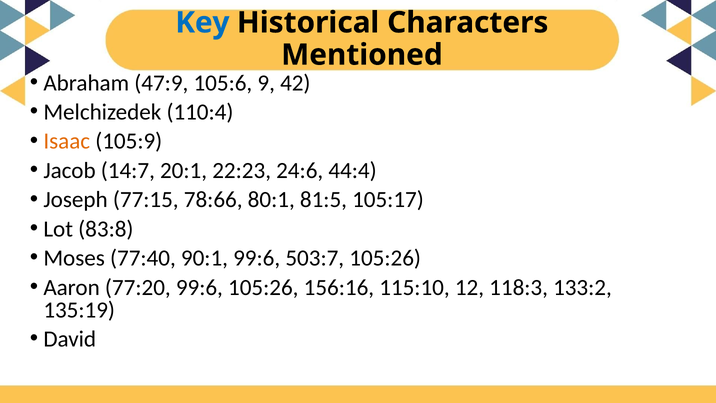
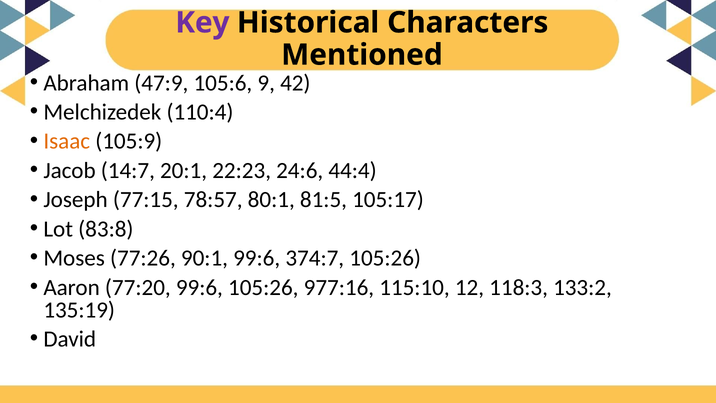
Key colour: blue -> purple (202, 23)
78:66: 78:66 -> 78:57 (213, 200)
77:40: 77:40 -> 77:26 (143, 258)
503:7: 503:7 -> 374:7 (315, 258)
156:16: 156:16 -> 977:16 (339, 287)
